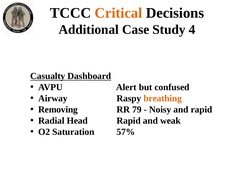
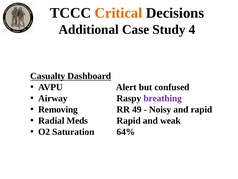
breathing colour: orange -> purple (163, 98)
79: 79 -> 49 (137, 109)
Head: Head -> Meds (77, 120)
57%: 57% -> 64% (126, 131)
